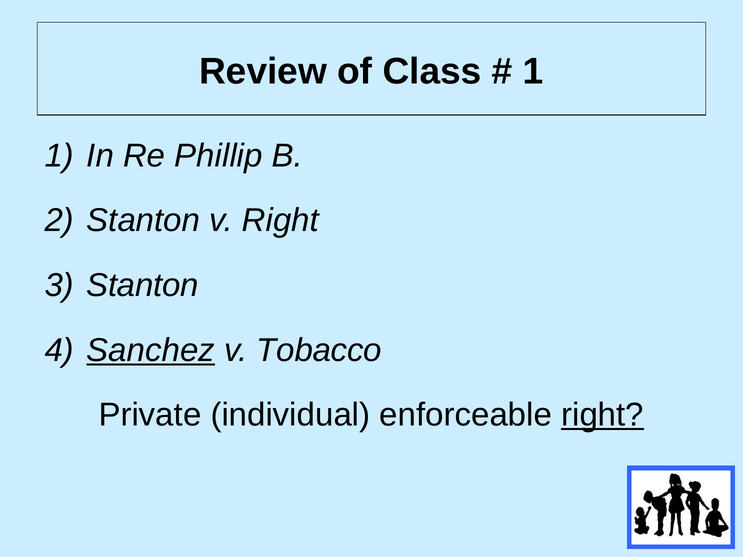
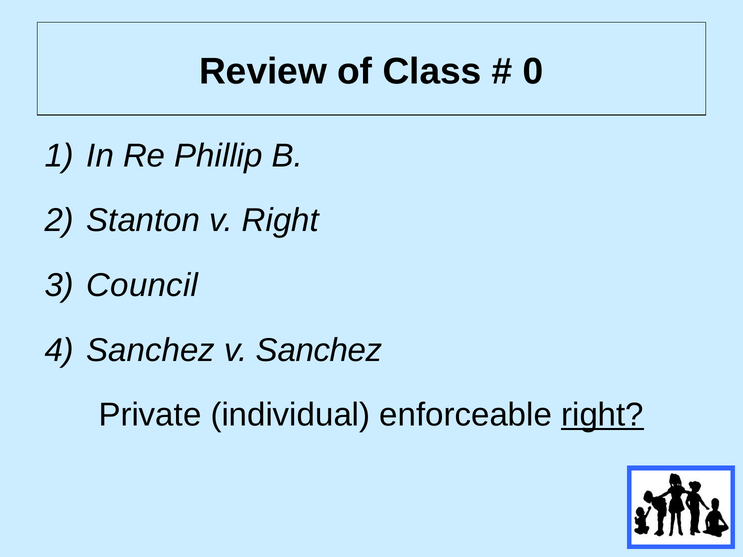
1: 1 -> 0 (533, 71)
Stanton: Stanton -> Council (142, 286)
Sanchez underline: present -> none (151, 350)
v Tobacco: Tobacco -> Sanchez (319, 350)
